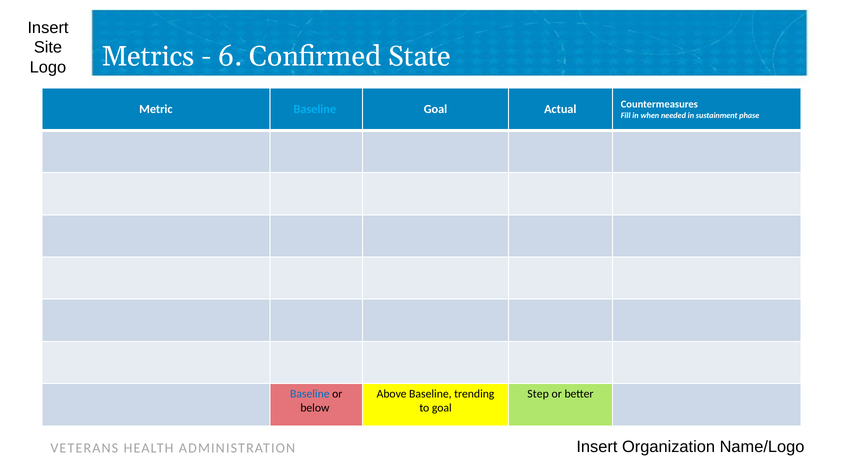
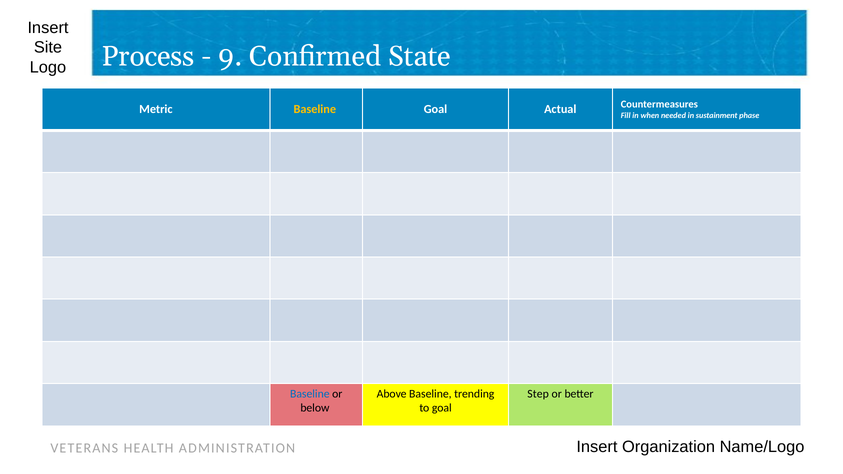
Metrics: Metrics -> Process (148, 56)
6: 6 -> 9 (230, 56)
Baseline colour: light blue -> yellow (315, 109)
